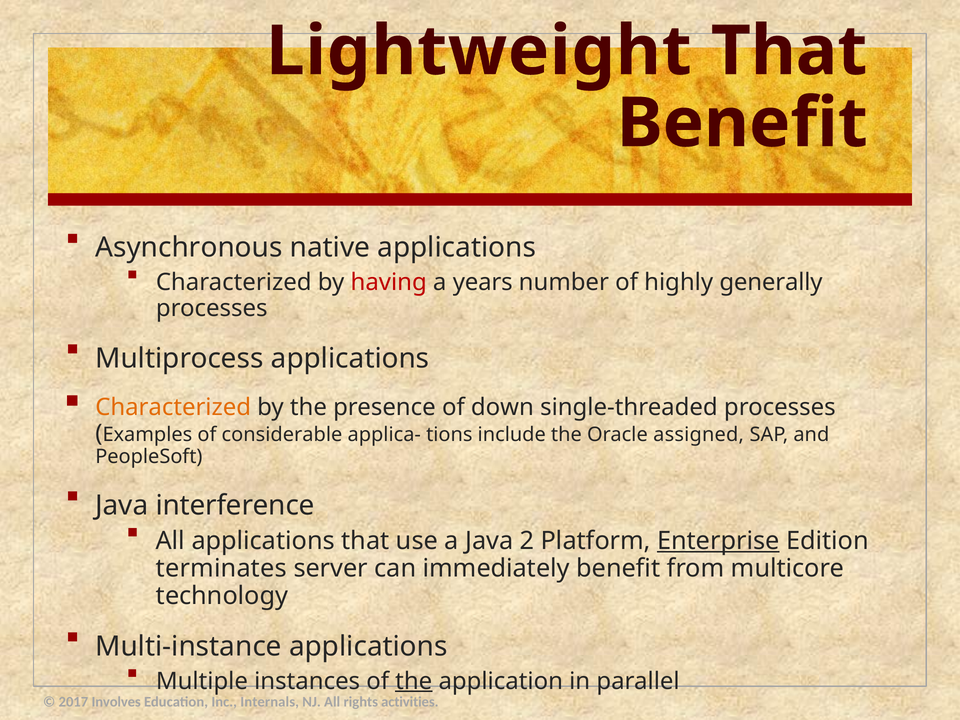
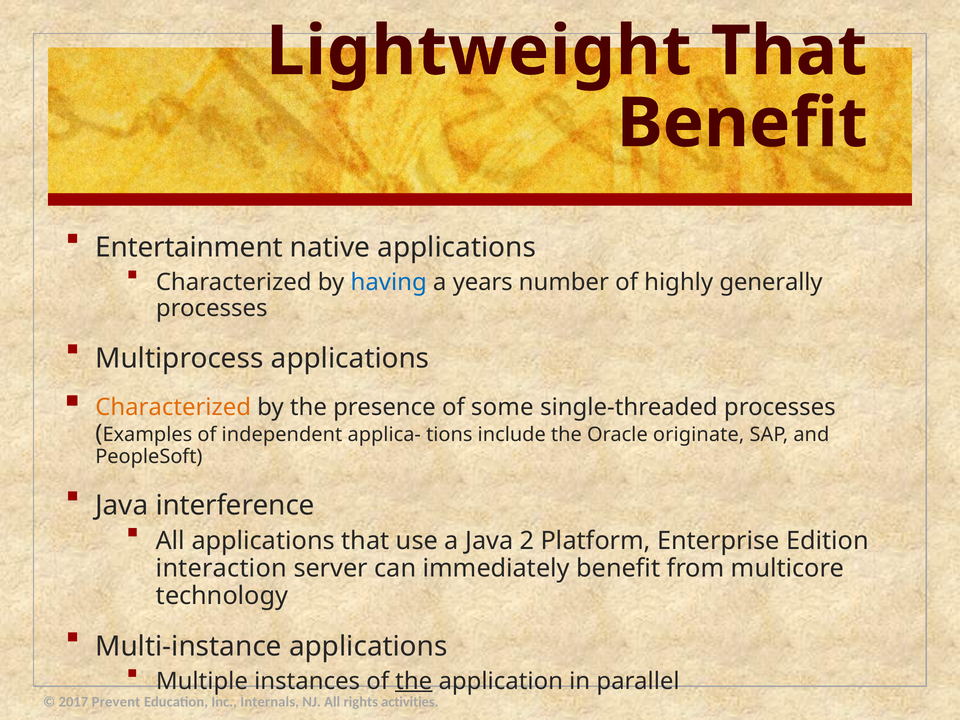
Asynchronous: Asynchronous -> Entertainment (189, 248)
having colour: red -> blue (389, 282)
down: down -> some (502, 408)
considerable: considerable -> independent (282, 435)
assigned: assigned -> originate (699, 435)
Enterprise underline: present -> none (718, 541)
terminates: terminates -> interaction (221, 568)
Involves: Involves -> Prevent (116, 702)
